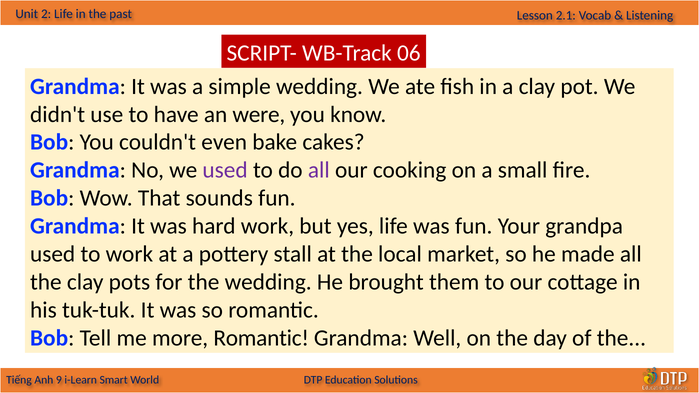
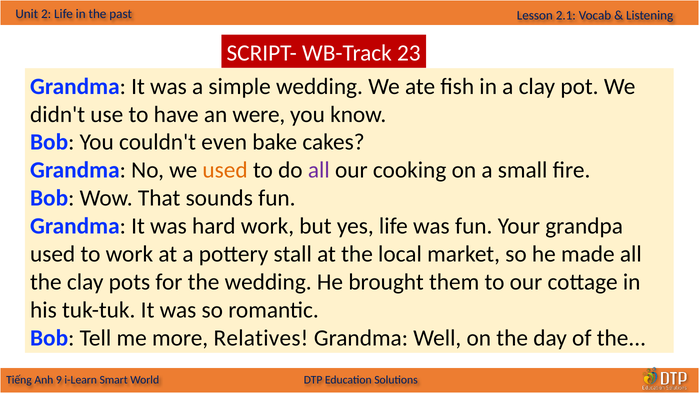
06: 06 -> 23 (409, 53)
used colour: purple -> orange (225, 170)
more Romantic: Romantic -> Relatives (261, 338)
